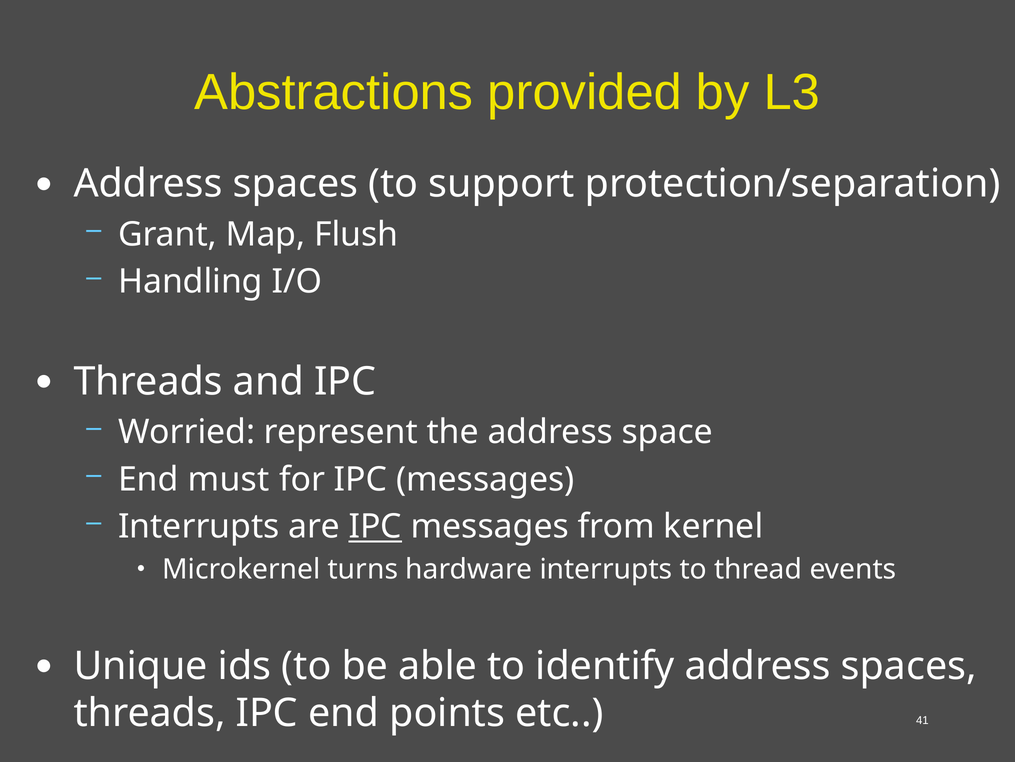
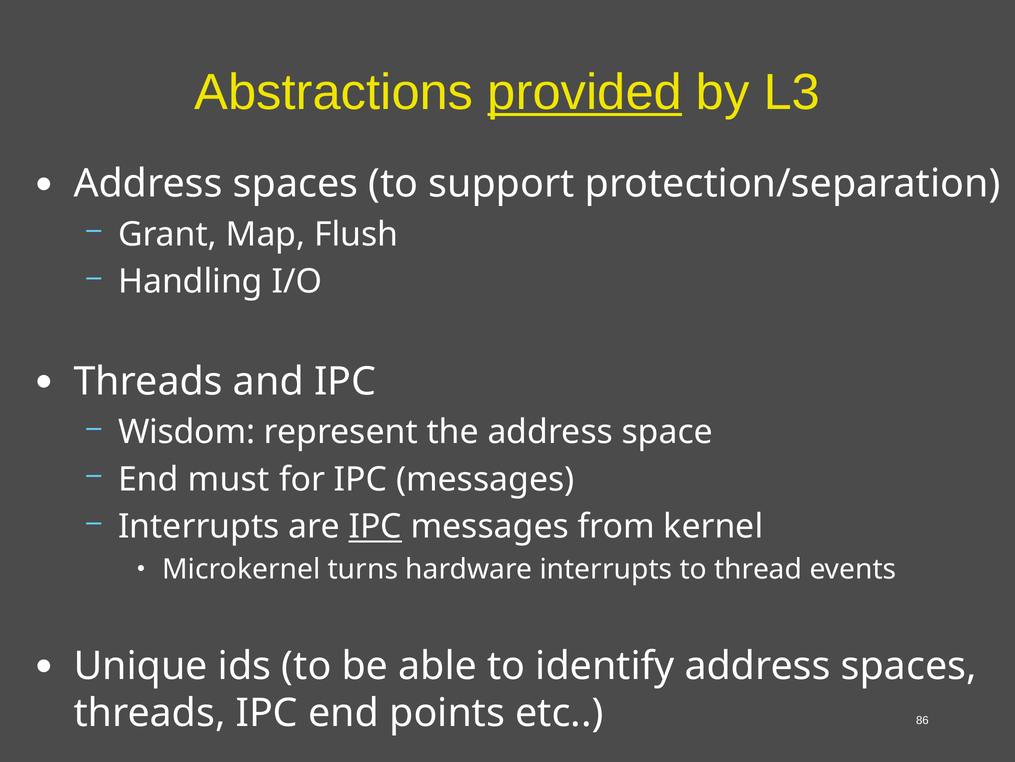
provided underline: none -> present (585, 92)
Worried: Worried -> Wisdom (187, 432)
41: 41 -> 86 (922, 720)
